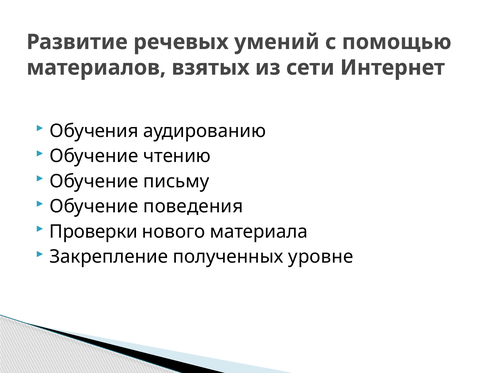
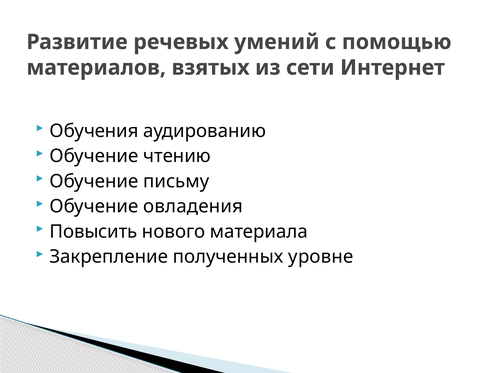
поведения: поведения -> овладения (193, 206)
Проверки: Проверки -> Повысить (93, 231)
